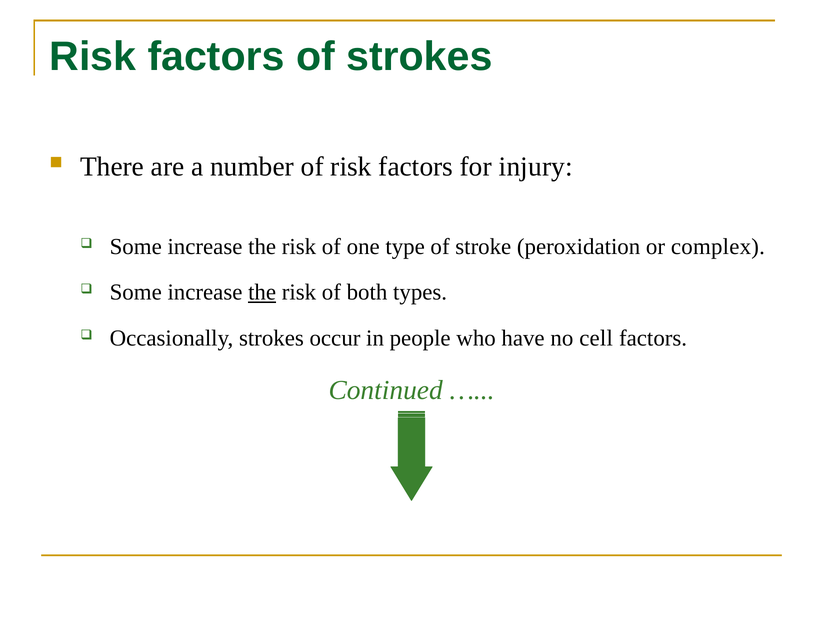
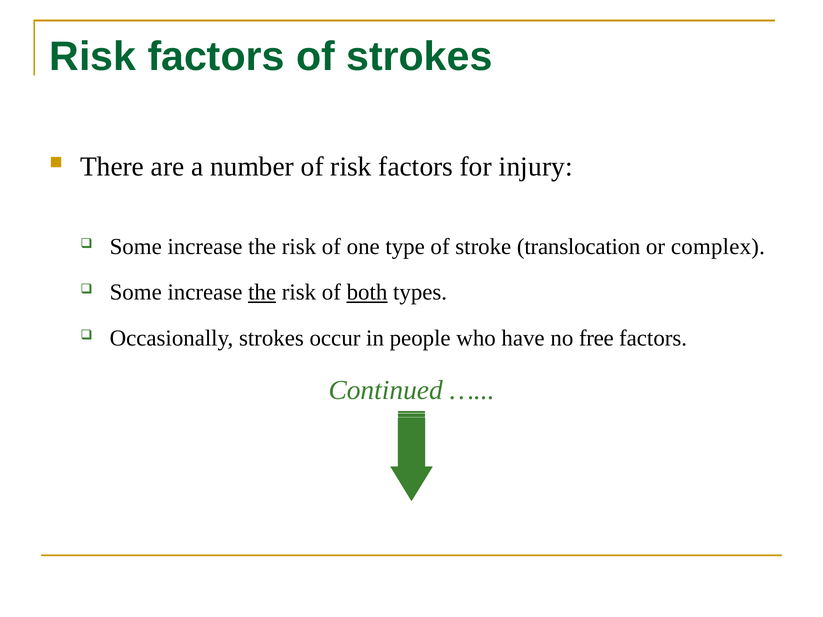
peroxidation: peroxidation -> translocation (579, 247)
both underline: none -> present (367, 292)
cell: cell -> free (596, 338)
